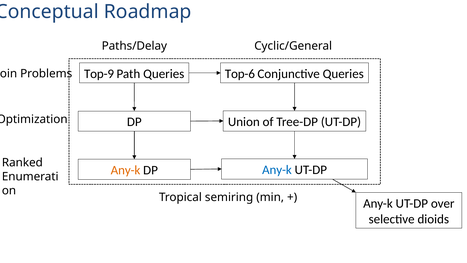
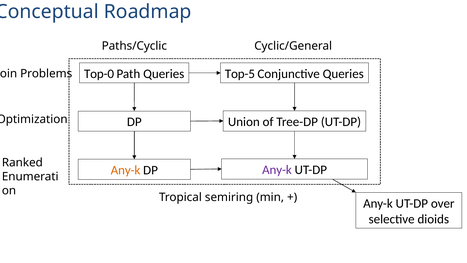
Paths/Delay: Paths/Delay -> Paths/Cyclic (134, 46)
Top-9: Top-9 -> Top-0 (99, 74)
Top-6: Top-6 -> Top-5 (240, 74)
Any-k colour: blue -> purple (277, 170)
